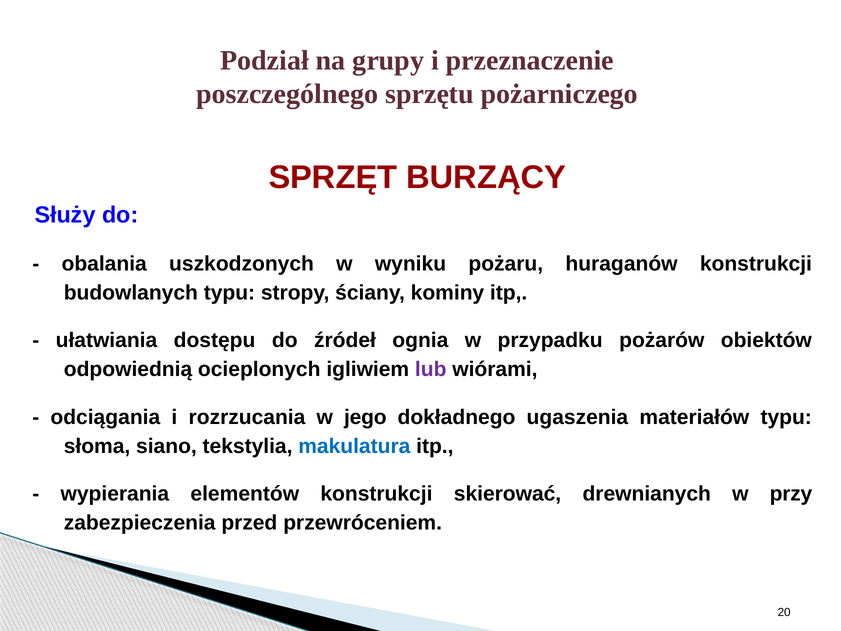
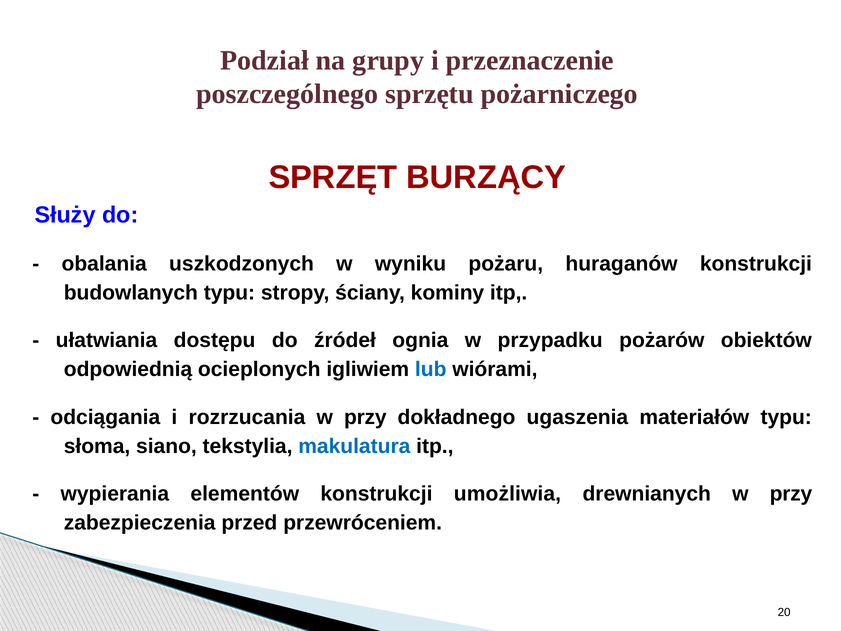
lub colour: purple -> blue (431, 369)
rozrzucania w jego: jego -> przy (365, 417)
skierować: skierować -> umożliwia (507, 494)
